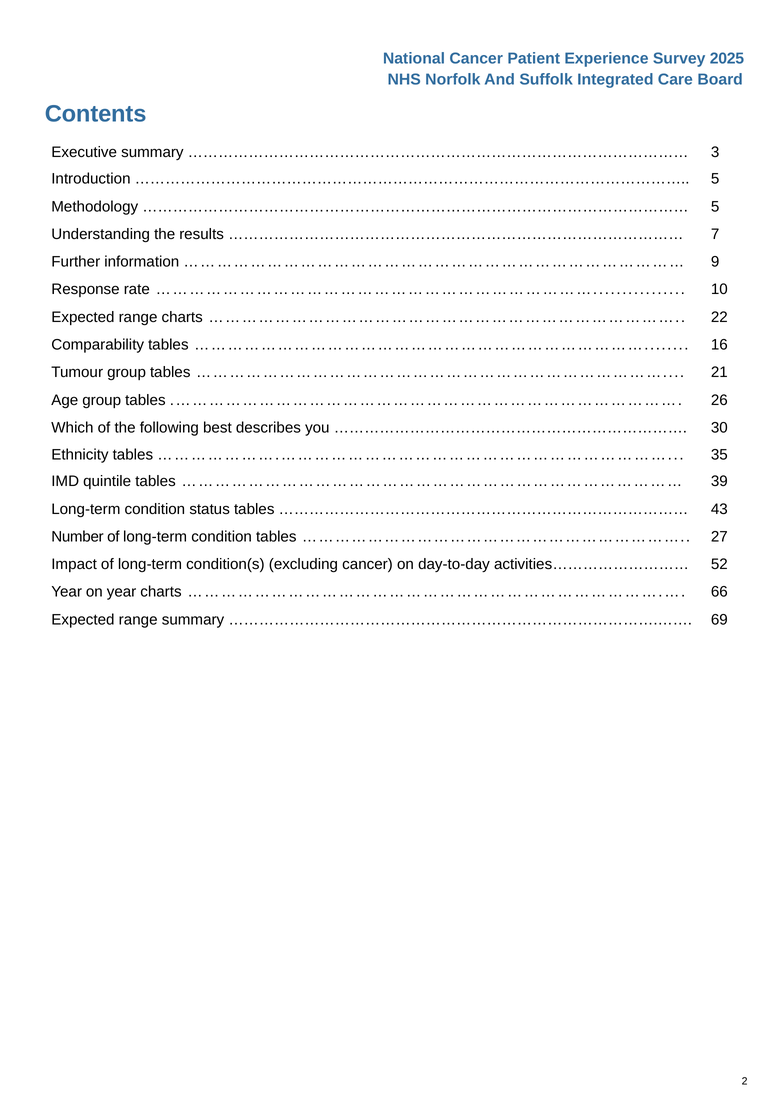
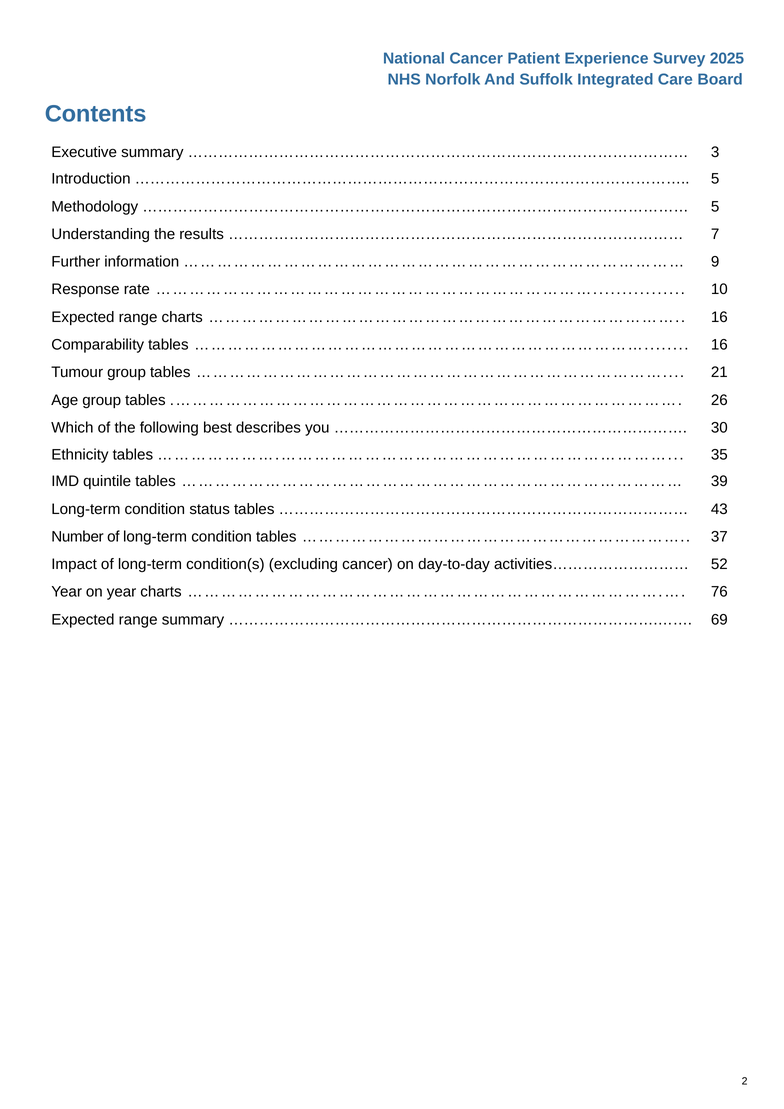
22: 22 -> 16 (719, 317)
27: 27 -> 37 (719, 537)
66: 66 -> 76 (719, 592)
